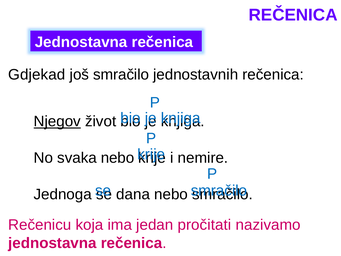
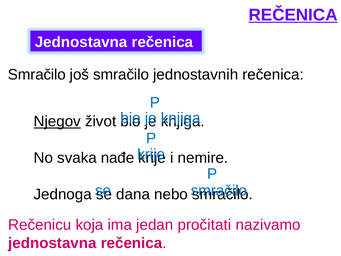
REČENICA underline: none -> present (293, 15)
Gdjekad: Gdjekad -> Smračilo (37, 75)
svaka nebo: nebo -> nađe (118, 158)
